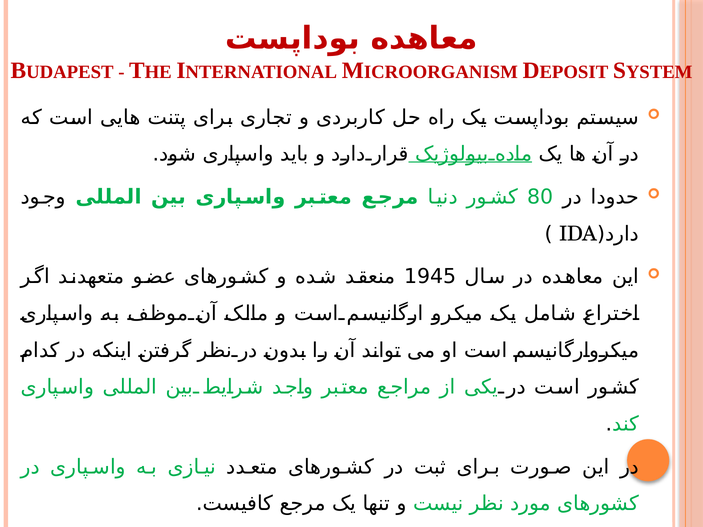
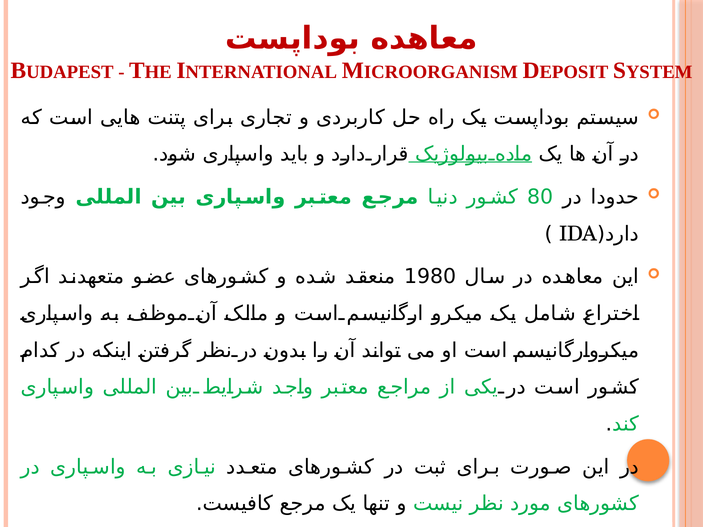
1945: 1945 -> 1980 (430, 277)
